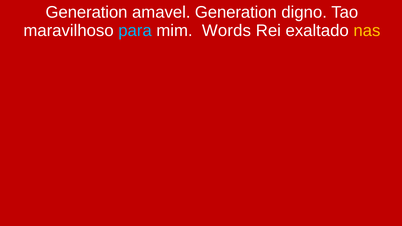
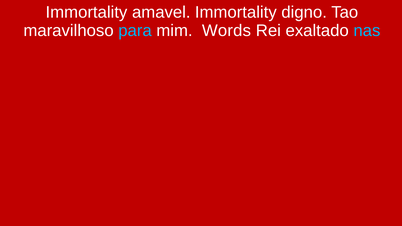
Generation: Generation -> Immortality (86, 12)
amavel Generation: Generation -> Immortality (236, 12)
nas colour: yellow -> light blue (367, 31)
